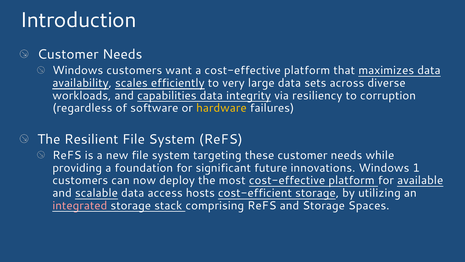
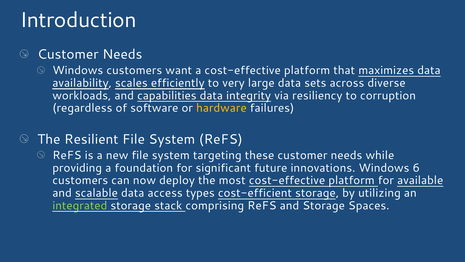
1: 1 -> 6 (416, 168)
hosts: hosts -> types (200, 193)
integrated colour: pink -> light green (80, 205)
